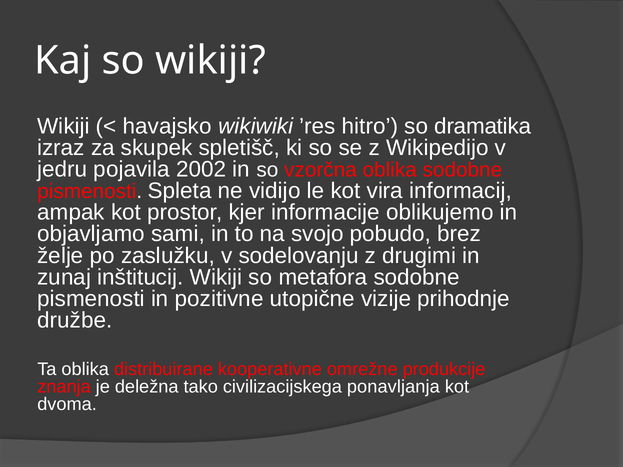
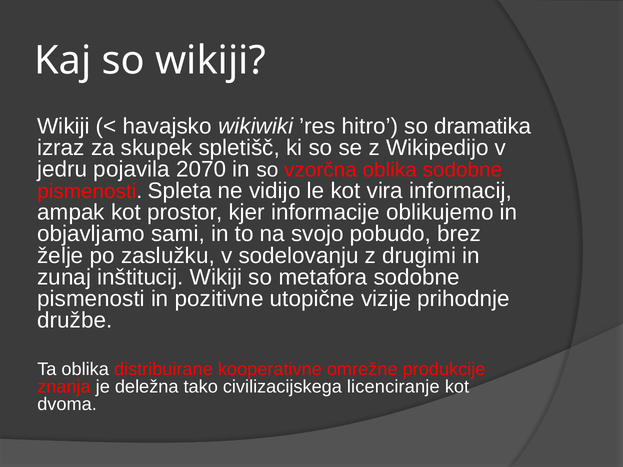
2002: 2002 -> 2070 (201, 169)
ponavljanja: ponavljanja -> licenciranje (393, 387)
